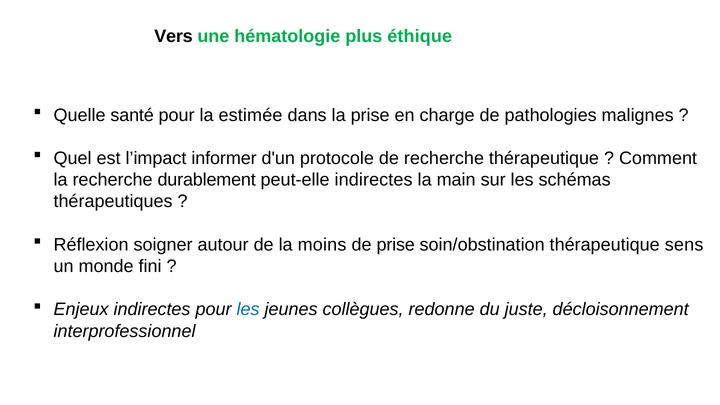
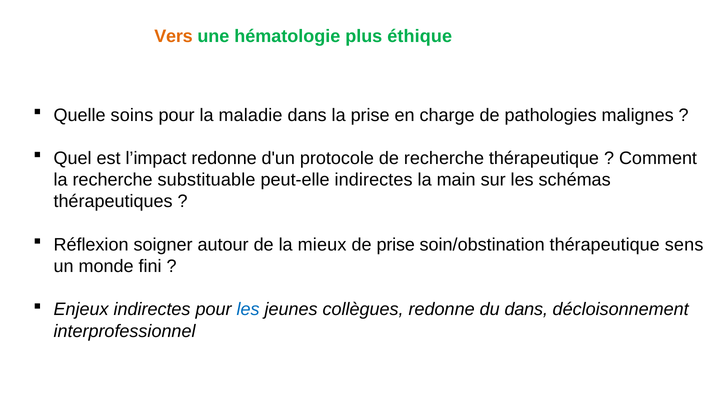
Vers colour: black -> orange (173, 36)
Quelle santé: santé -> soins (132, 115)
estimée: estimée -> maladie (250, 115)
l’impact informer: informer -> redonne (224, 158)
recherche durablement: durablement -> substituable (207, 180)
moins: moins -> mieux (322, 245)
du juste: juste -> dans (526, 310)
